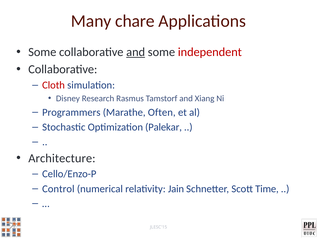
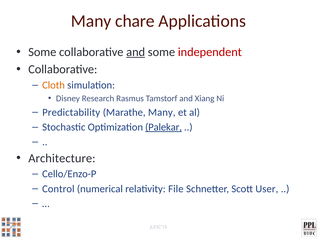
Cloth colour: red -> orange (53, 85)
Programmers: Programmers -> Predictability (71, 112)
Marathe Often: Often -> Many (162, 112)
Palekar underline: none -> present (164, 127)
Jain: Jain -> File (176, 189)
Time: Time -> User (267, 189)
